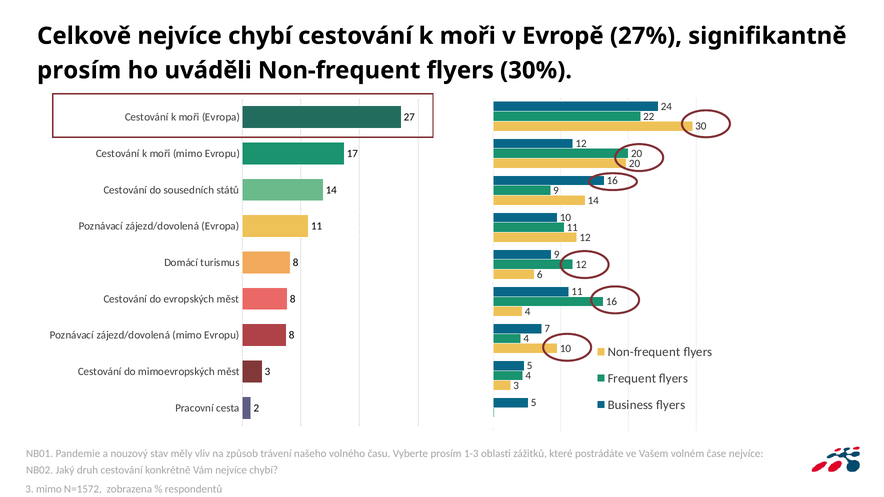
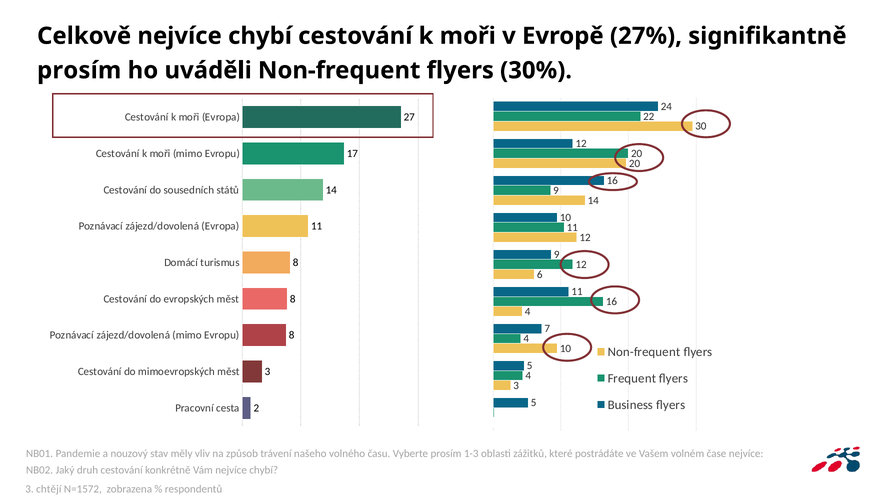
3 mimo: mimo -> chtějí (49, 489)
